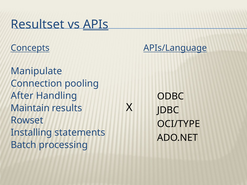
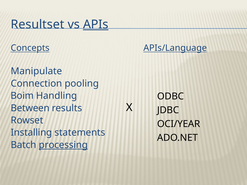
After: After -> Boim (22, 96)
Maintain: Maintain -> Between (30, 108)
OCI/TYPE: OCI/TYPE -> OCI/YEAR (179, 124)
processing underline: none -> present (63, 145)
